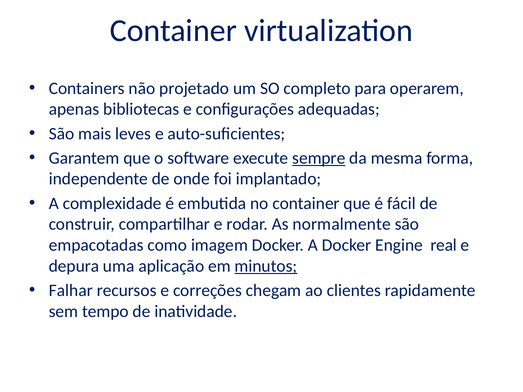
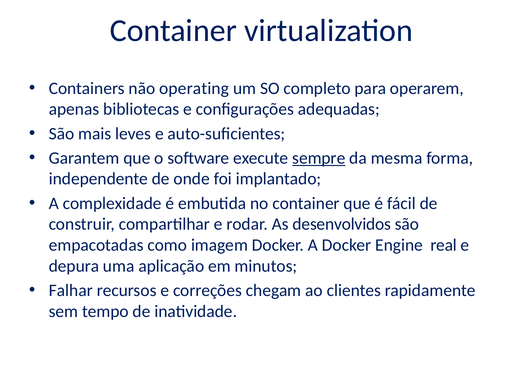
projetado: projetado -> operating (194, 88)
normalmente: normalmente -> desenvolvidos (342, 224)
minutos underline: present -> none (266, 266)
